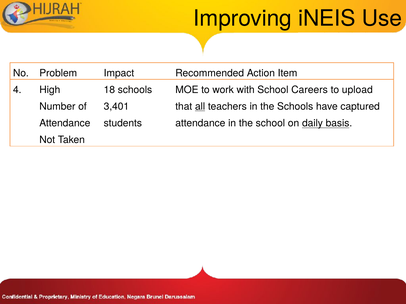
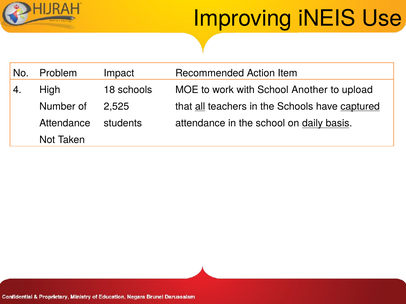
Careers: Careers -> Another (310, 90)
3,401: 3,401 -> 2,525 (116, 107)
captured underline: none -> present (360, 107)
